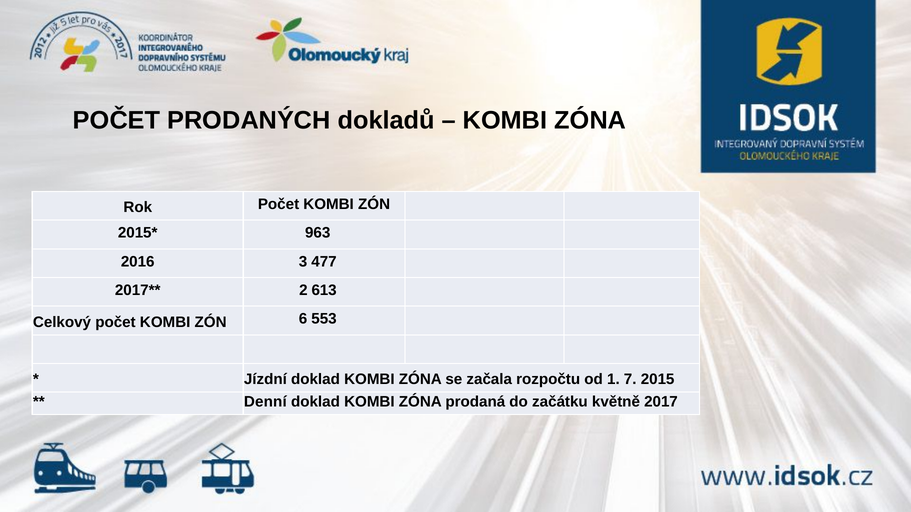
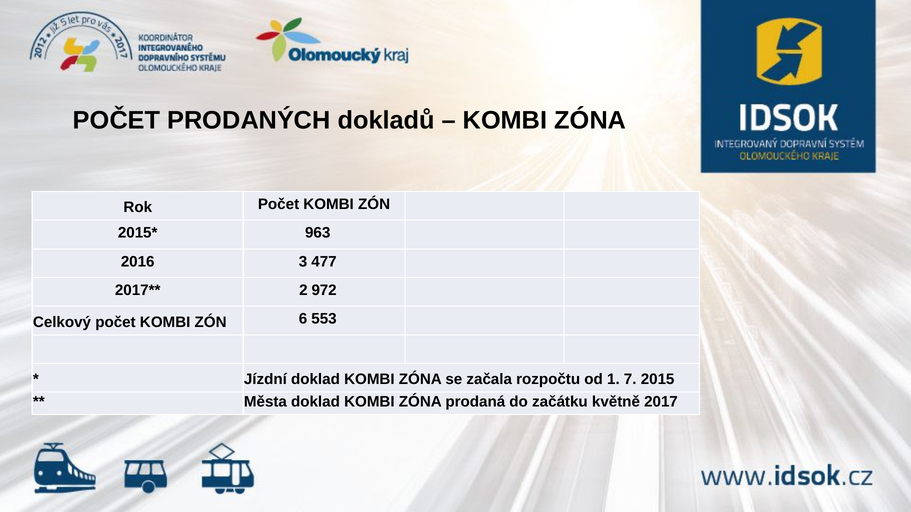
613: 613 -> 972 (324, 290)
Denní: Denní -> Města (265, 402)
